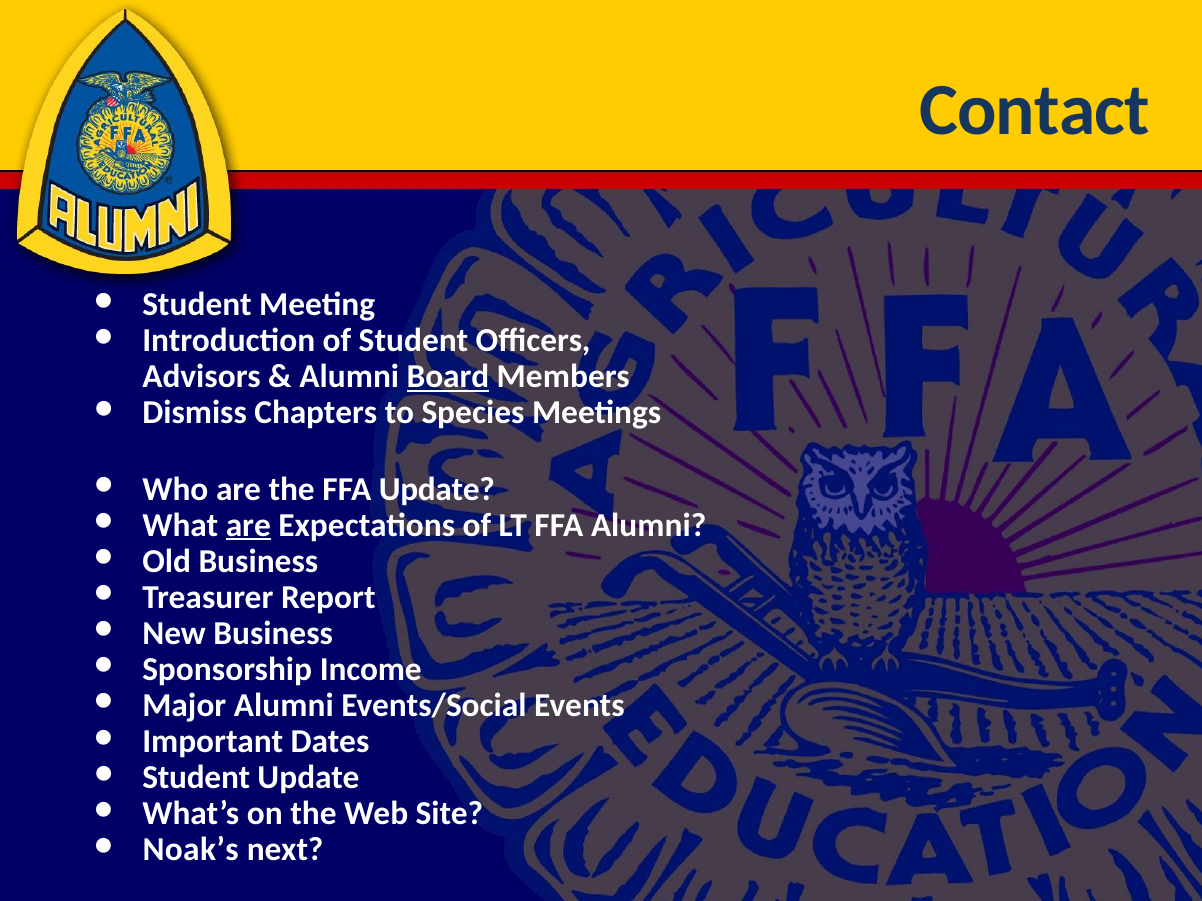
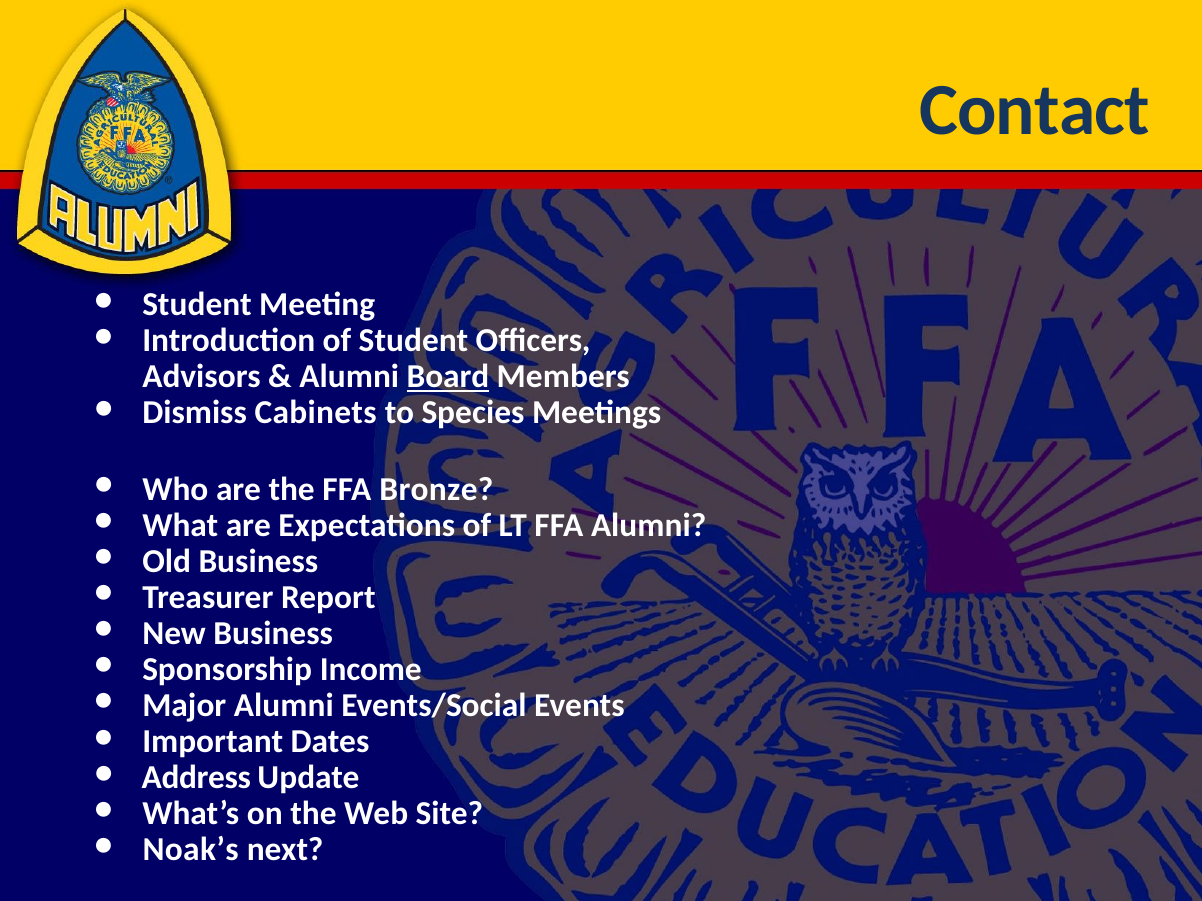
Chapters: Chapters -> Cabinets (316, 413)
FFA Update: Update -> Bronze (436, 489)
are underline: present -> none (248, 525)
Student: Student -> Address (196, 778)
